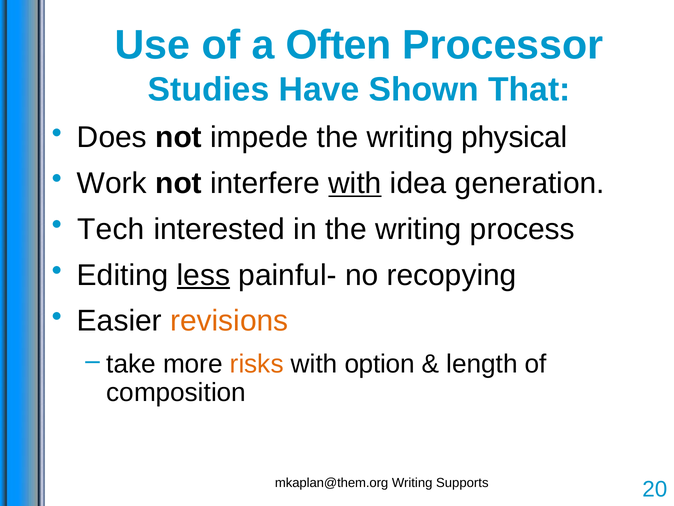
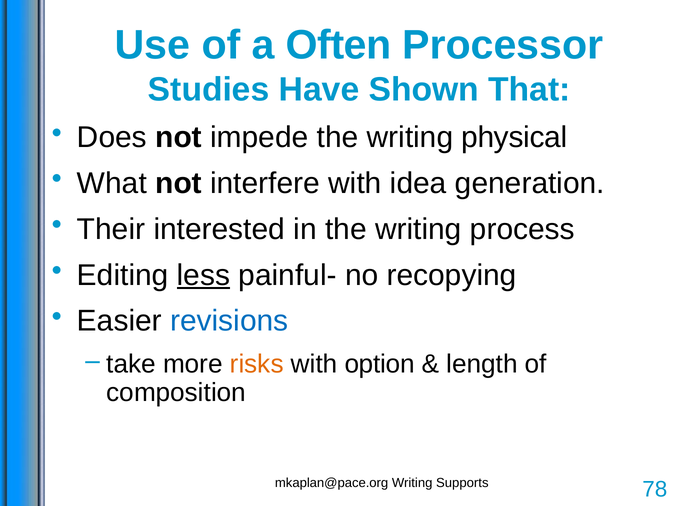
Work: Work -> What (112, 183)
with underline: present -> none (355, 183)
Tech: Tech -> Their (111, 229)
revisions colour: orange -> blue (229, 321)
mkaplan@them.org: mkaplan@them.org -> mkaplan@pace.org (332, 483)
20: 20 -> 78 (655, 489)
